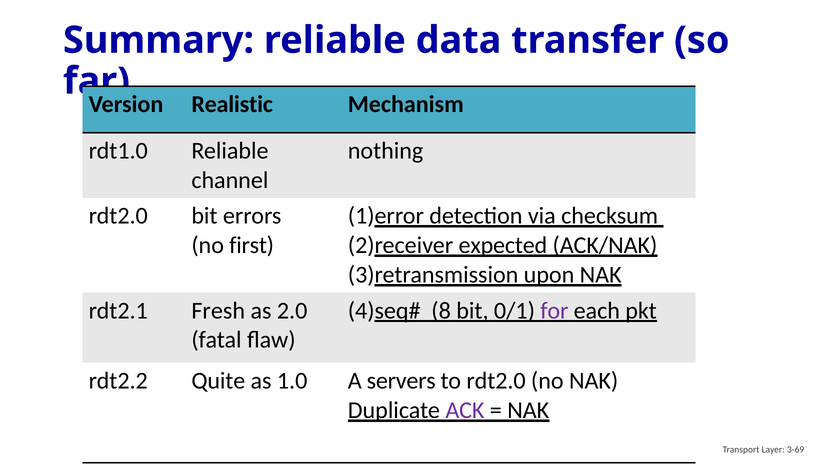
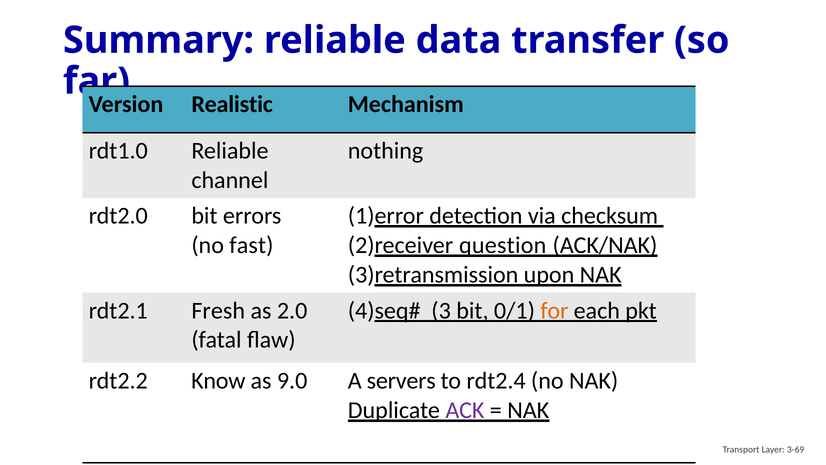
first: first -> fast (251, 245)
expected: expected -> question (503, 245)
8: 8 -> 3 (441, 310)
for colour: purple -> orange (554, 310)
Quite: Quite -> Know (218, 381)
1.0: 1.0 -> 9.0 (292, 381)
to rdt2.0: rdt2.0 -> rdt2.4 (496, 381)
